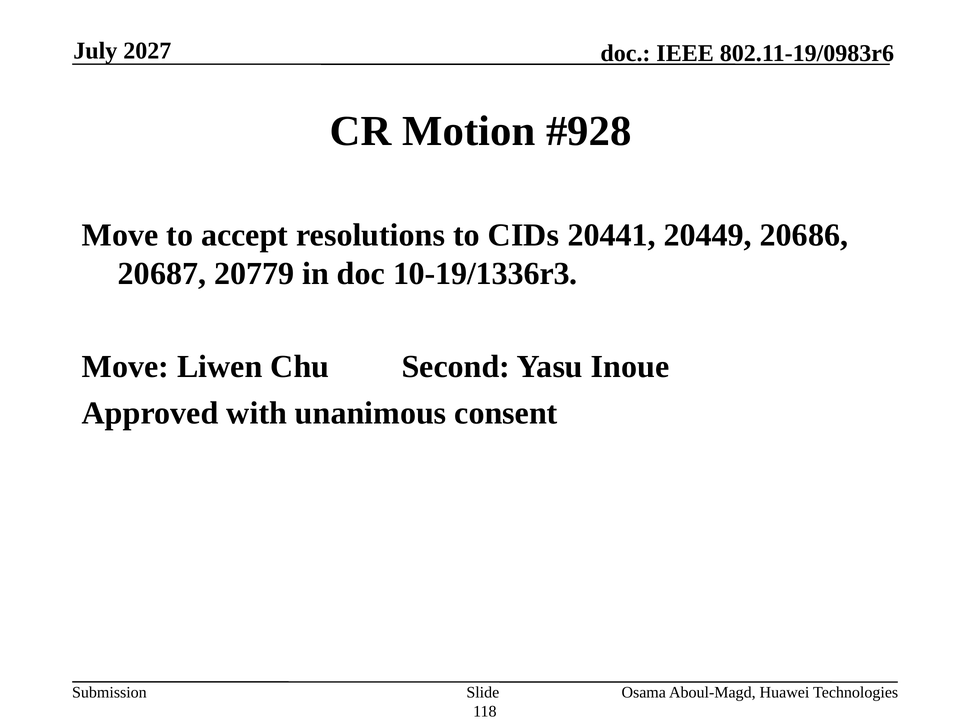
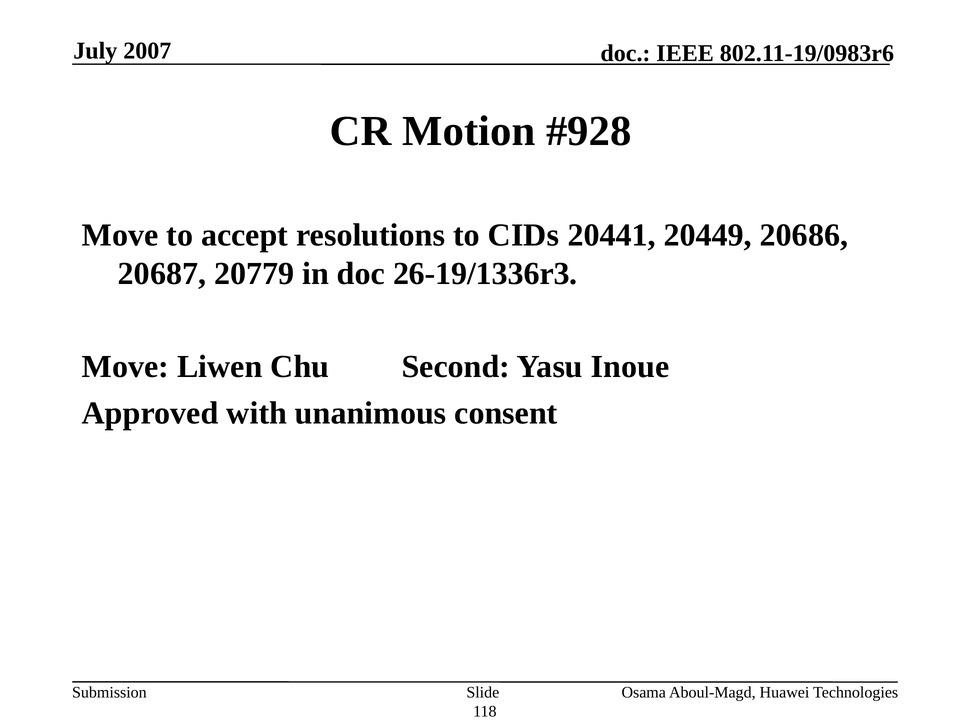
2027: 2027 -> 2007 (147, 51)
10-19/1336r3: 10-19/1336r3 -> 26-19/1336r3 (485, 273)
